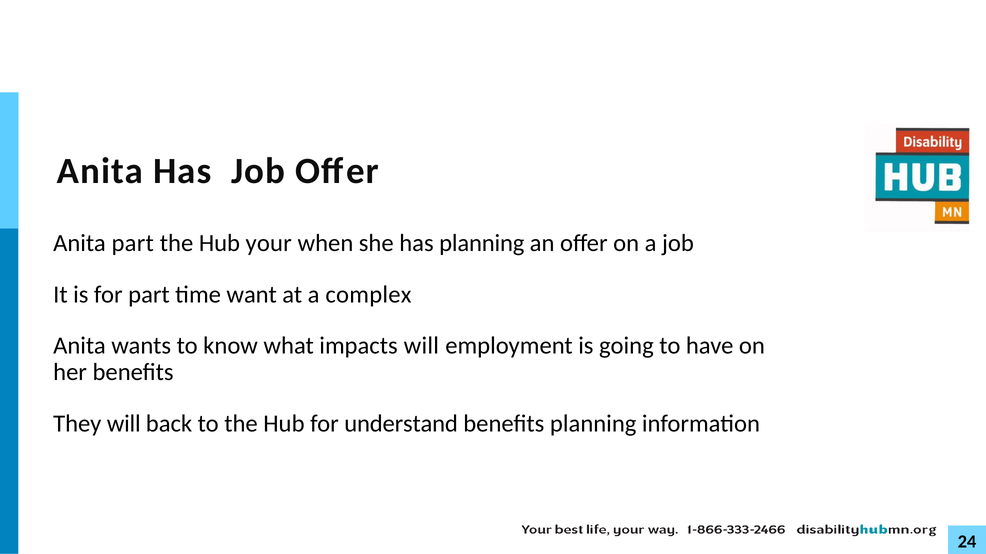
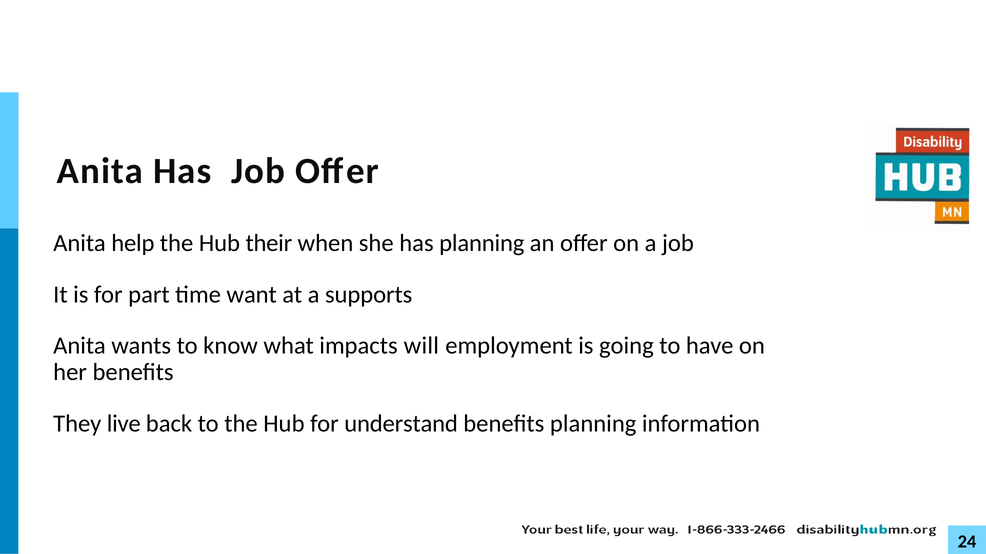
Anita part: part -> help (133, 244)
your: your -> their (269, 244)
complex: complex -> supports (369, 295)
They will: will -> live (124, 424)
